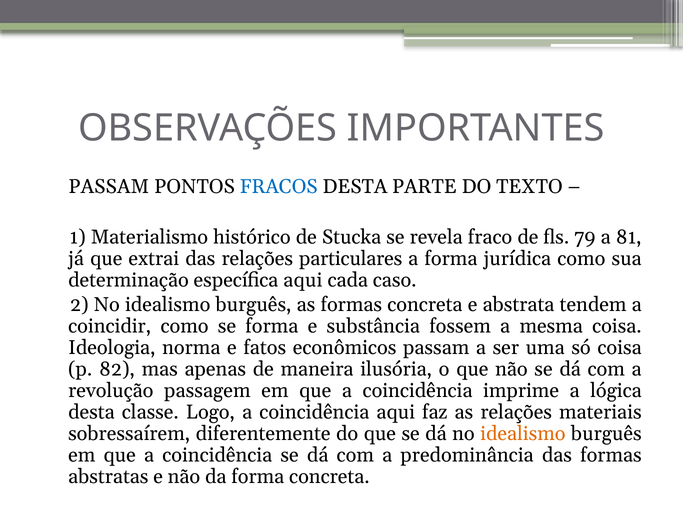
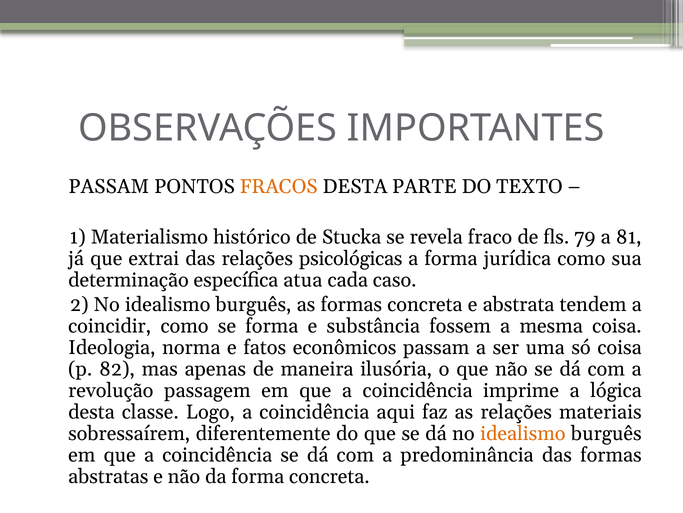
FRACOS colour: blue -> orange (279, 186)
particulares: particulares -> psicológicas (351, 258)
específica aqui: aqui -> atua (303, 280)
